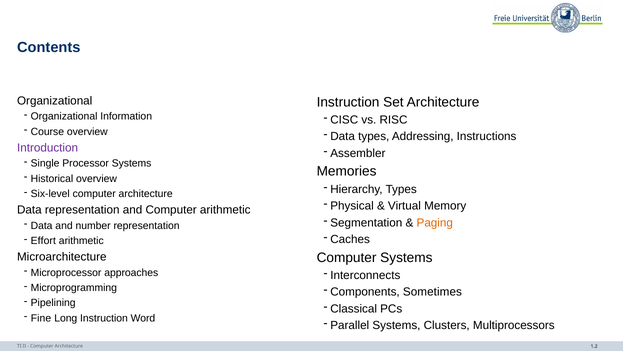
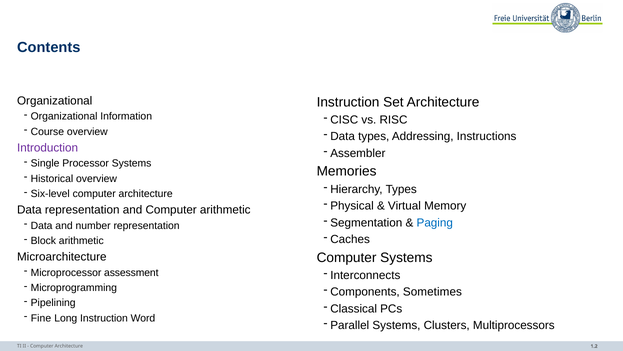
Paging colour: orange -> blue (435, 222)
Effort: Effort -> Block (43, 240)
approaches: approaches -> assessment (131, 272)
